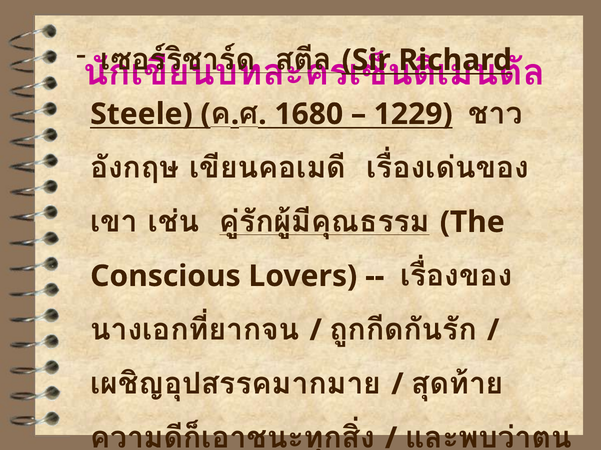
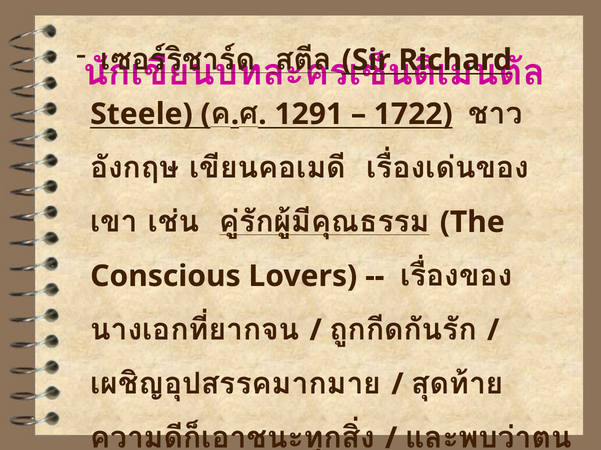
1680: 1680 -> 1291 (309, 114)
1229: 1229 -> 1722 (413, 114)
